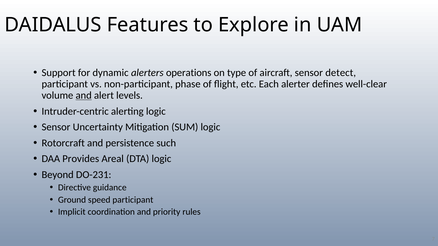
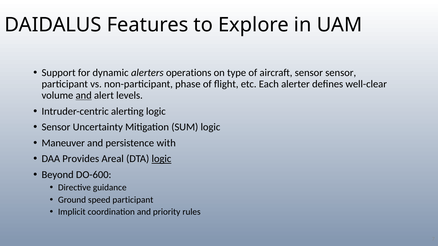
sensor detect: detect -> sensor (341, 73)
Rotorcraft: Rotorcraft -> Maneuver (63, 143)
such: such -> with (166, 143)
logic underline: none -> present (161, 159)
DO-231: DO-231 -> DO-600 (94, 175)
